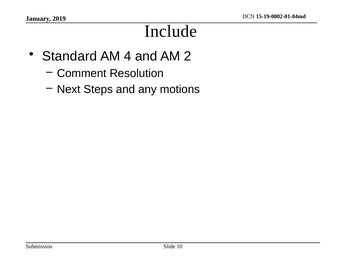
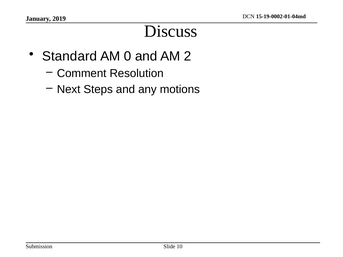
Include: Include -> Discuss (171, 31)
4: 4 -> 0 (128, 56)
